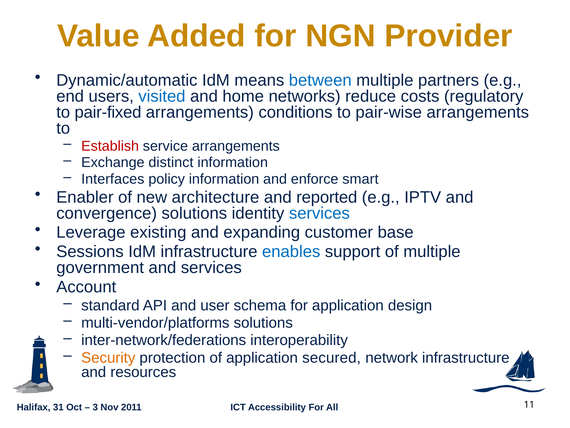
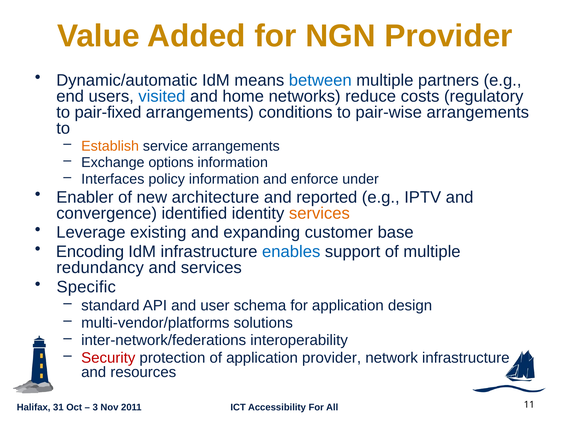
Establish colour: red -> orange (110, 146)
distinct: distinct -> options (171, 162)
smart: smart -> under (361, 179)
convergence solutions: solutions -> identified (194, 213)
services colour: blue -> orange (319, 213)
Sessions: Sessions -> Encoding (90, 252)
government: government -> redundancy (100, 267)
Account: Account -> Specific (86, 287)
Security colour: orange -> red (108, 357)
application secured: secured -> provider (332, 357)
